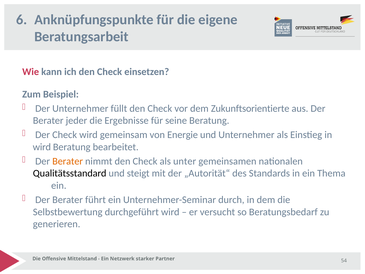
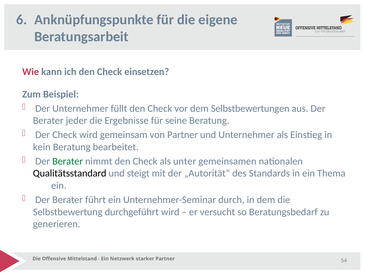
Zukunftsorientierte: Zukunftsorientierte -> Selbstbewertungen (250, 108)
von Energie: Energie -> Partner (183, 135)
wird: wird -> kein (42, 147)
Berater colour: orange -> green (68, 161)
